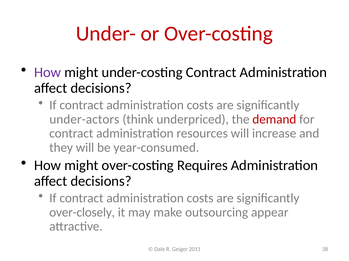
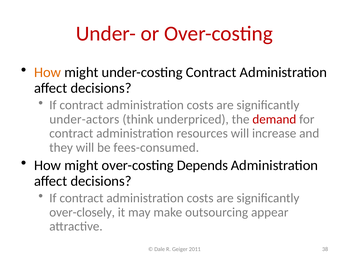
How colour: purple -> orange (48, 73)
year-consumed: year-consumed -> fees-consumed (156, 148)
Requires: Requires -> Depends (202, 166)
